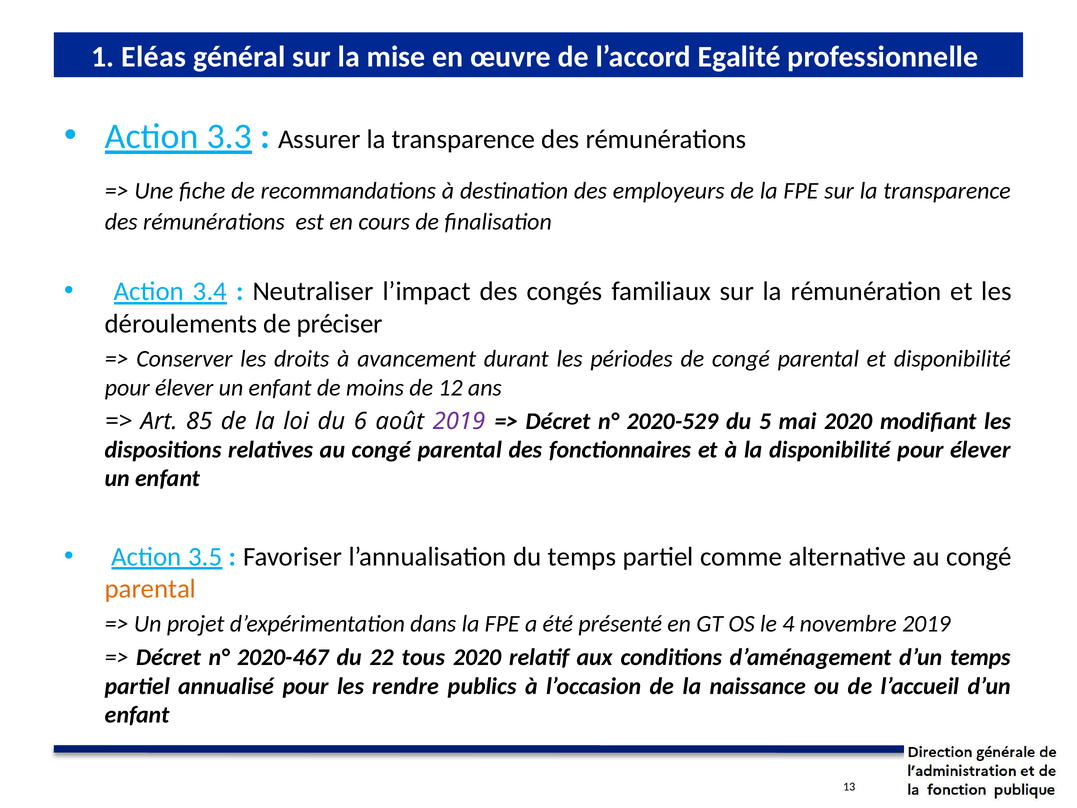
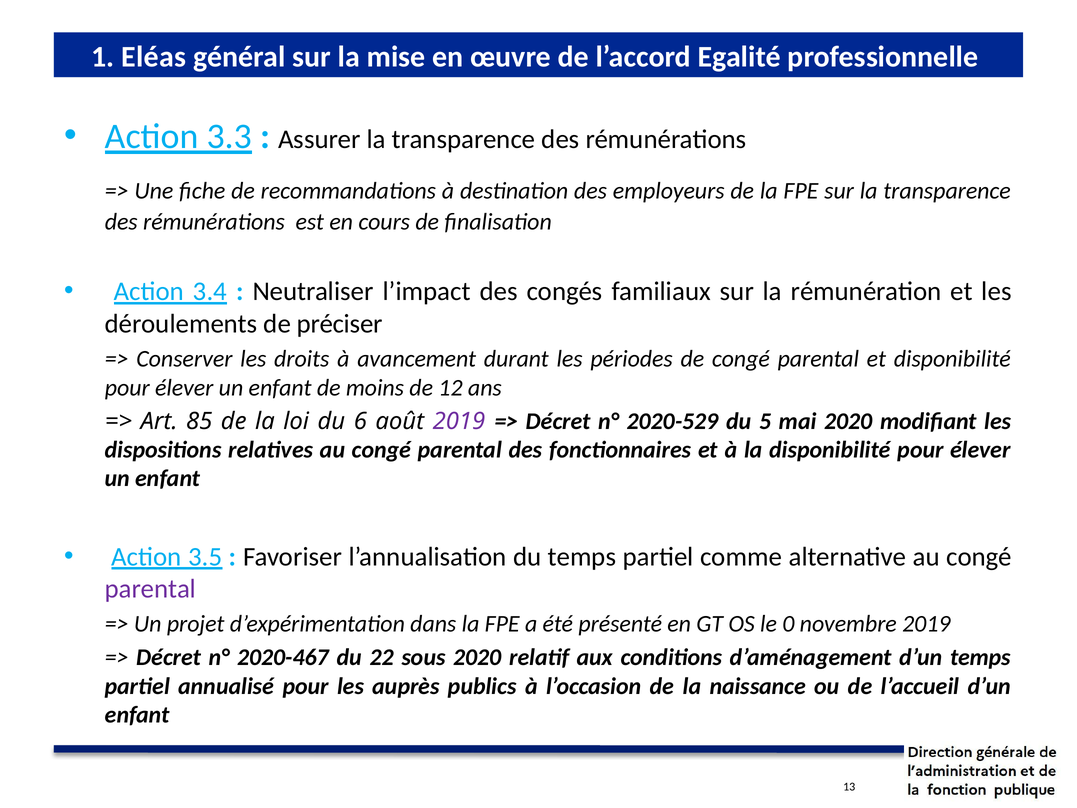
parental colour: orange -> purple (150, 589)
4: 4 -> 0 (788, 624)
tous: tous -> sous (424, 657)
rendre: rendre -> auprès (406, 686)
